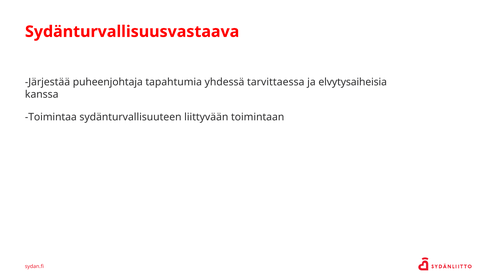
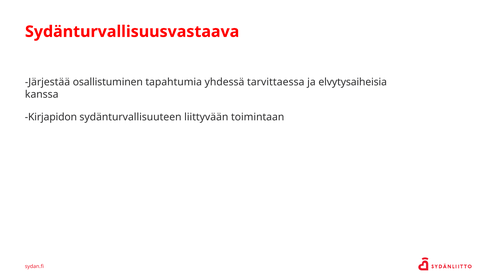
puheenjohtaja: puheenjohtaja -> osallistuminen (108, 82)
Toimintaa: Toimintaa -> Kirjapidon (51, 117)
